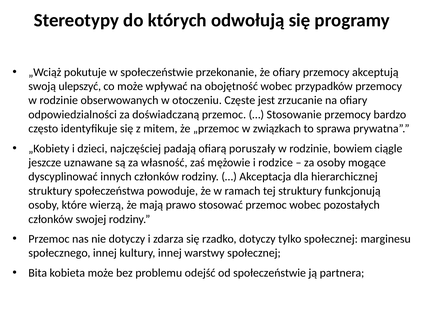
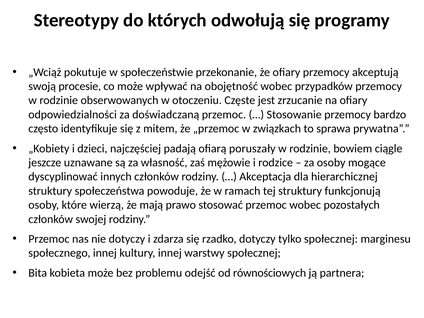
ulepszyć: ulepszyć -> procesie (80, 86)
od społeczeństwie: społeczeństwie -> równościowych (270, 273)
